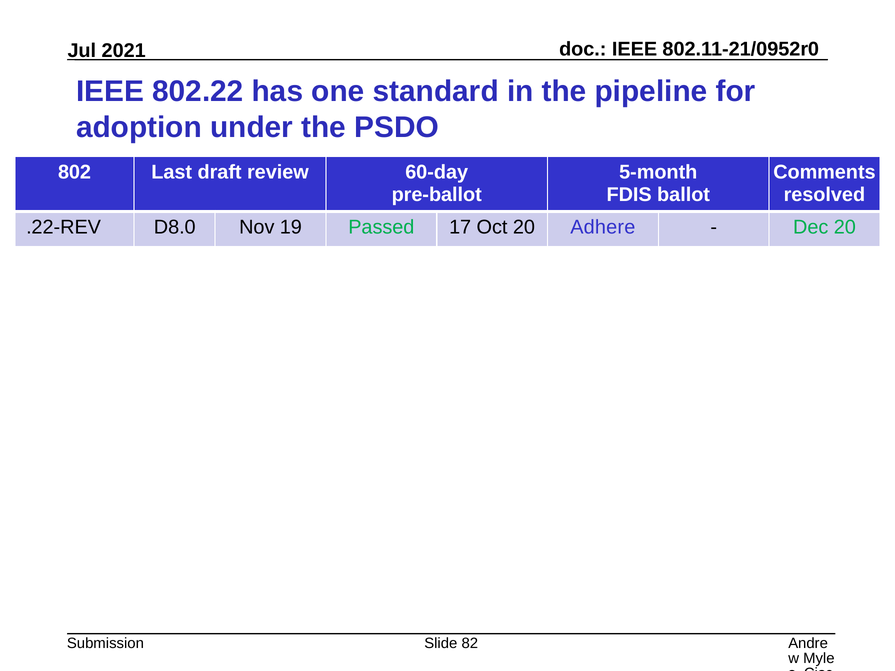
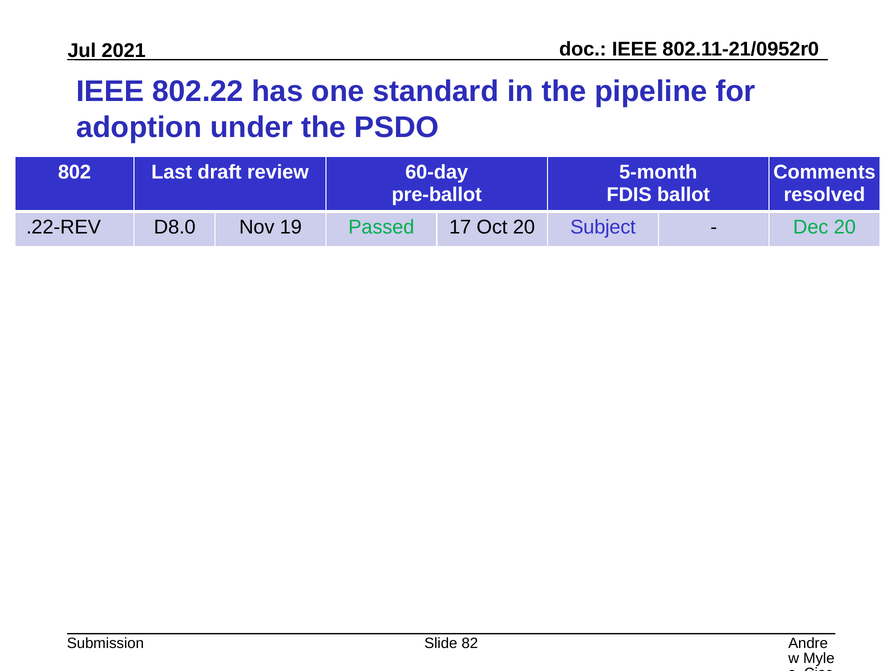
Adhere: Adhere -> Subject (603, 227)
